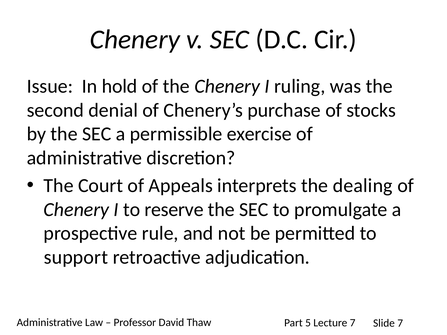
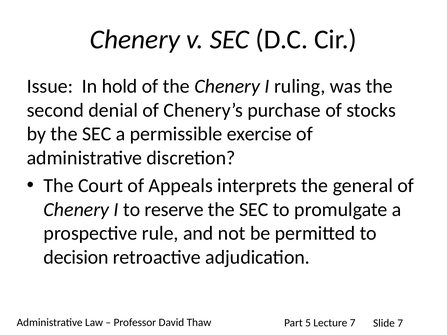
dealing: dealing -> general (363, 186)
support: support -> decision (76, 257)
